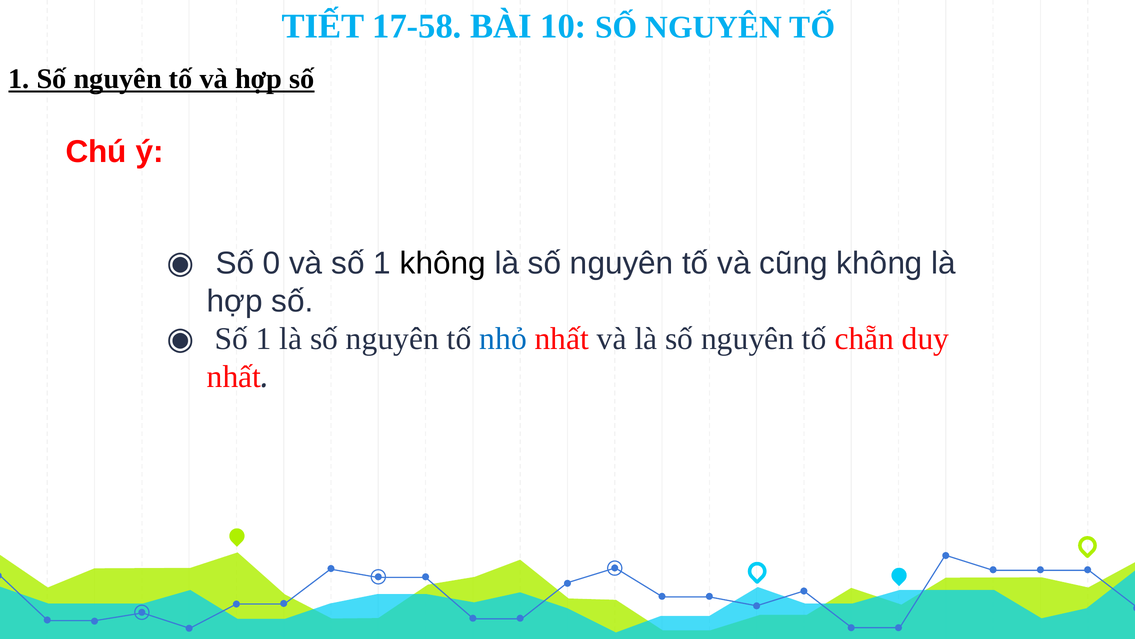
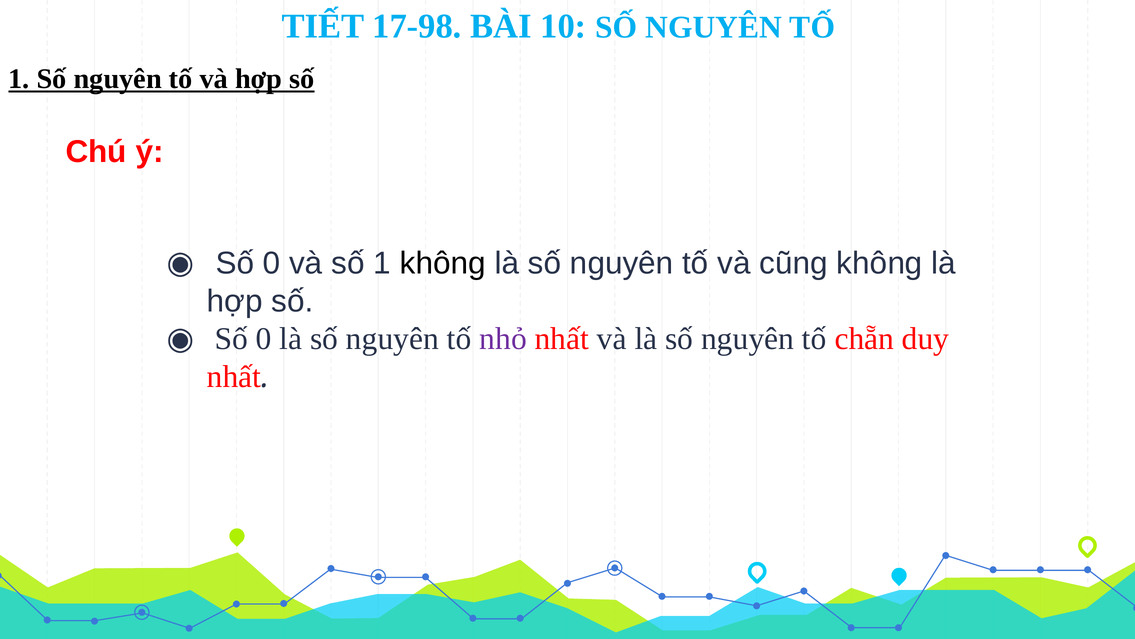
17-58: 17-58 -> 17-98 (417, 26)
1: 1 -> 0 (264, 339)
nhỏ colour: blue -> purple (503, 339)
